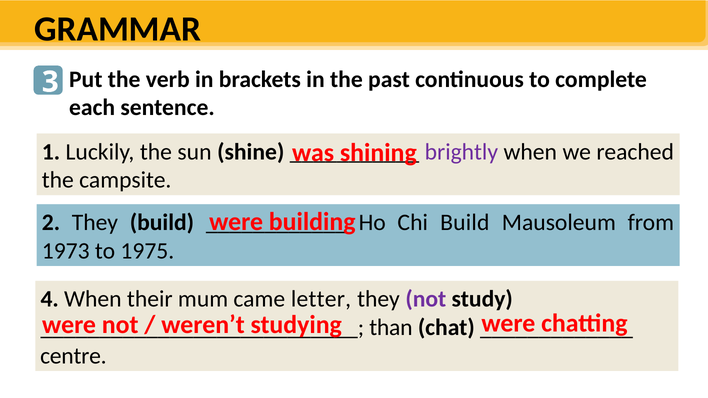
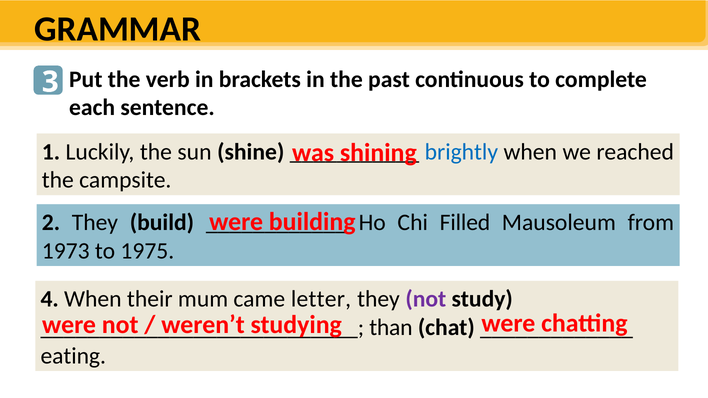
brightly colour: purple -> blue (461, 152)
Chi Build: Build -> Filled (465, 223)
centre: centre -> eating (73, 356)
